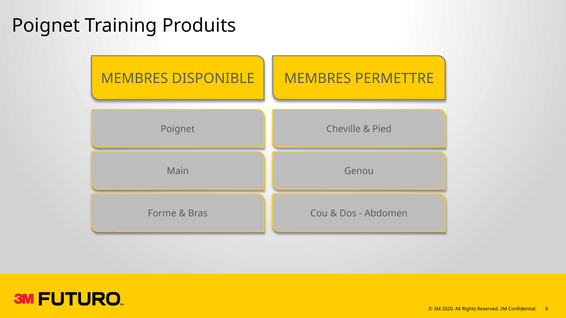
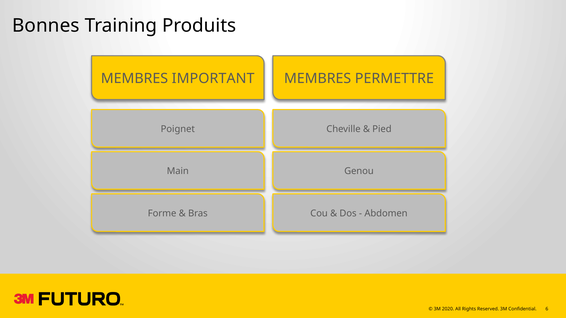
Poignet: Poignet -> Bonnes (46, 26)
DISPONIBLE: DISPONIBLE -> IMPORTANT (213, 79)
